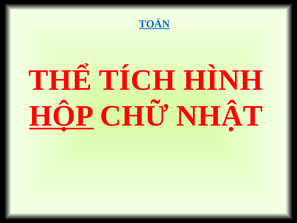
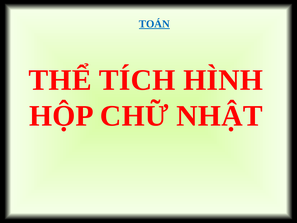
HỘP underline: present -> none (61, 116)
